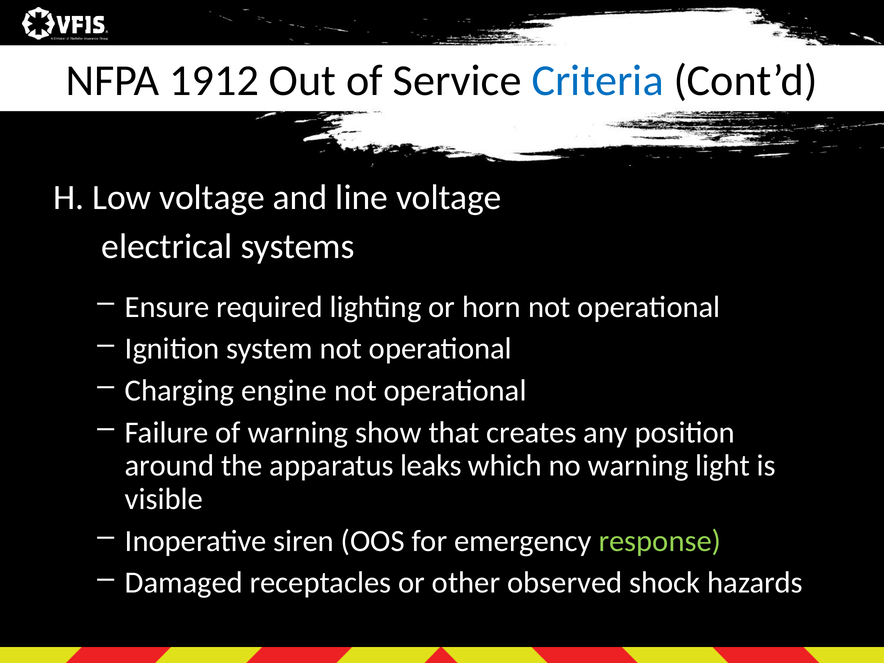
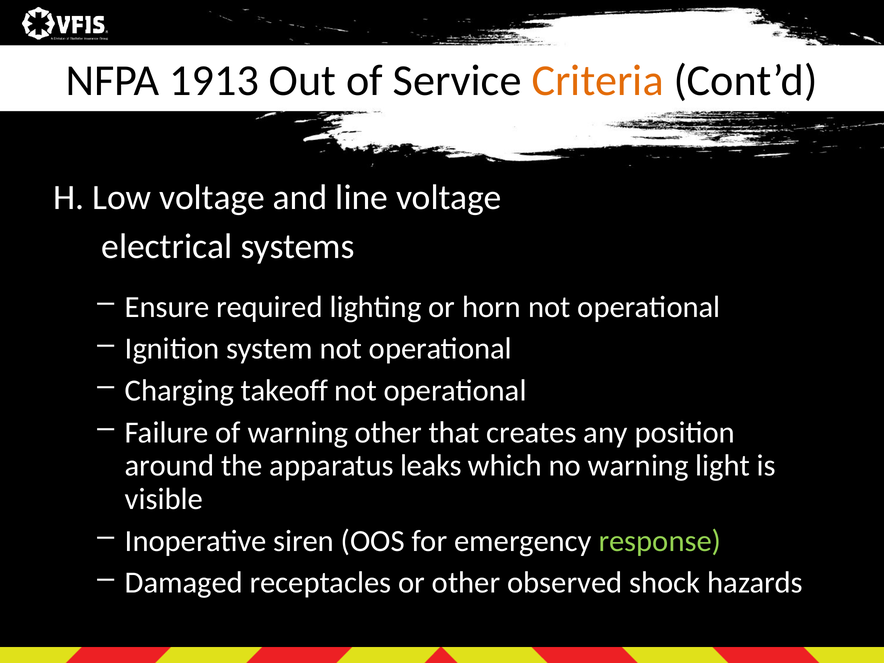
1912: 1912 -> 1913 (214, 80)
Criteria colour: blue -> orange (598, 80)
engine: engine -> takeoff (284, 391)
warning show: show -> other (388, 433)
